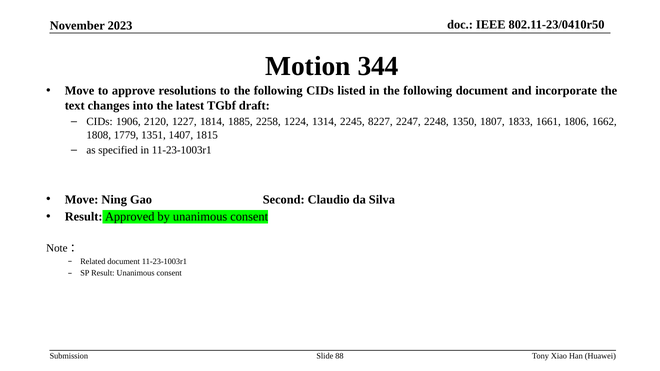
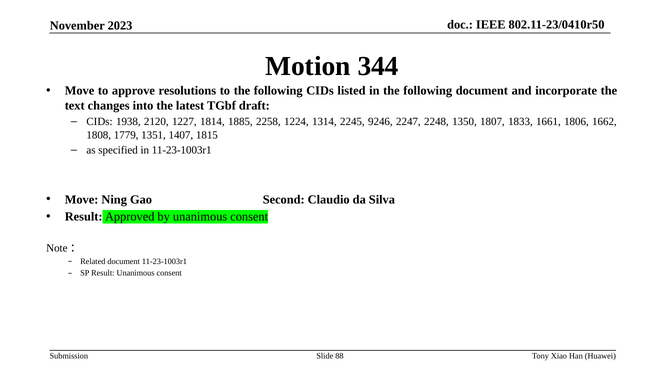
1906: 1906 -> 1938 (128, 122)
8227: 8227 -> 9246 (380, 122)
